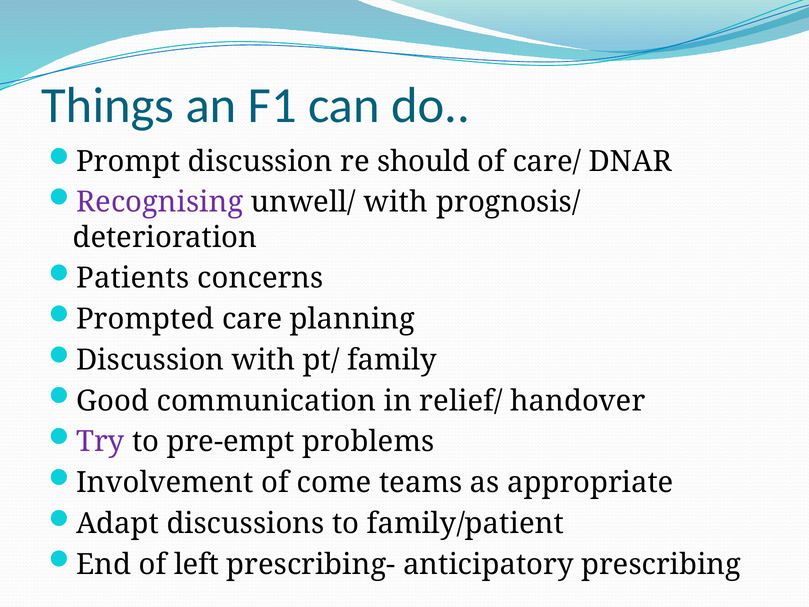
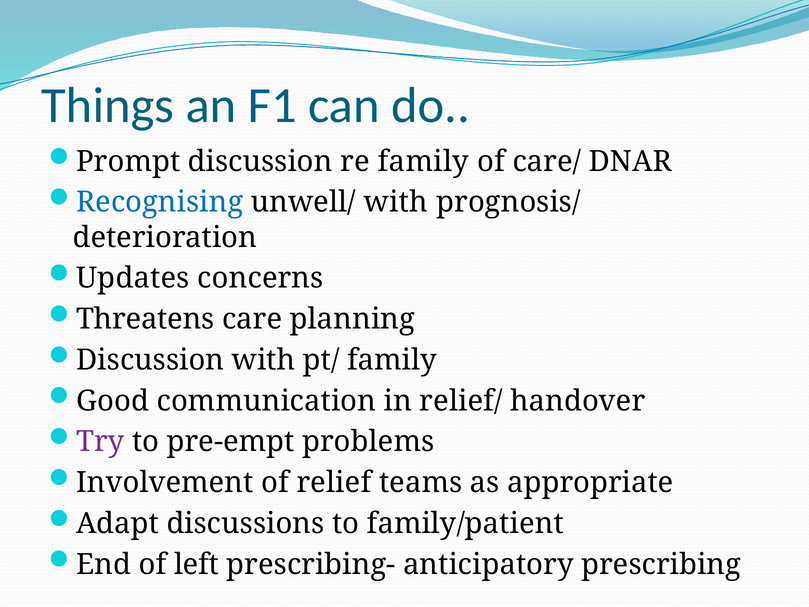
re should: should -> family (423, 161)
Recognising colour: purple -> blue (160, 202)
Patients: Patients -> Updates (133, 278)
Prompted: Prompted -> Threatens (145, 319)
come: come -> relief (334, 482)
